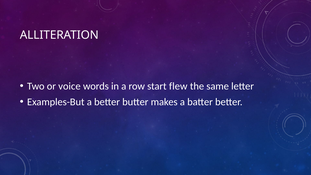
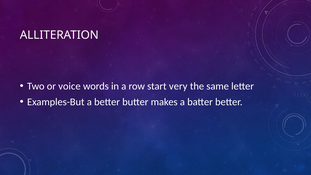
flew: flew -> very (178, 86)
